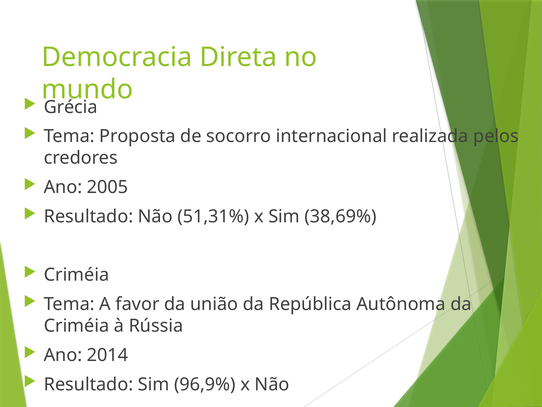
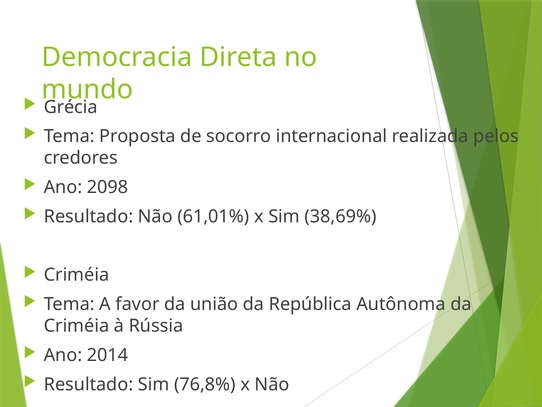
2005: 2005 -> 2098 (108, 187)
51,31%: 51,31% -> 61,01% (213, 216)
96,9%: 96,9% -> 76,8% (205, 384)
